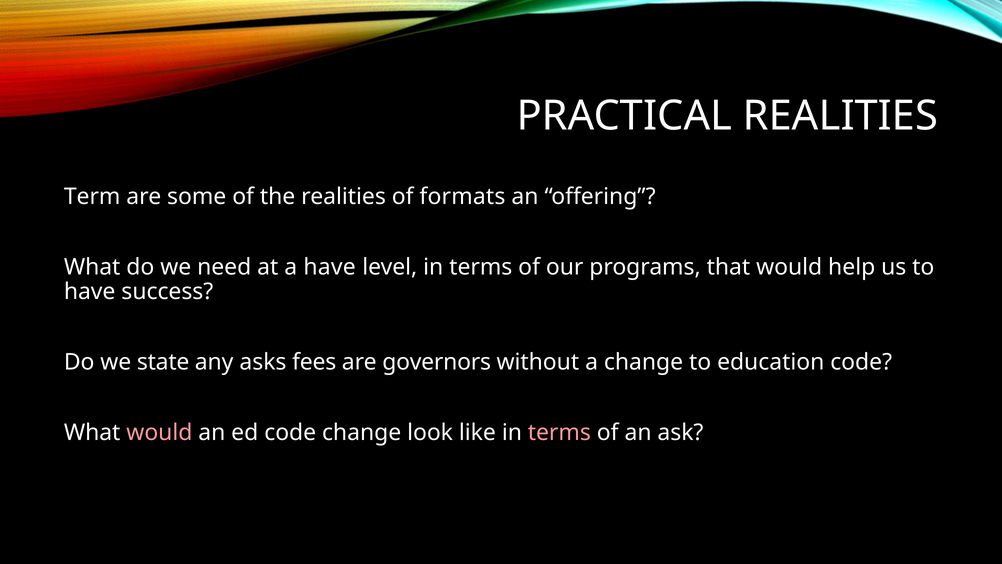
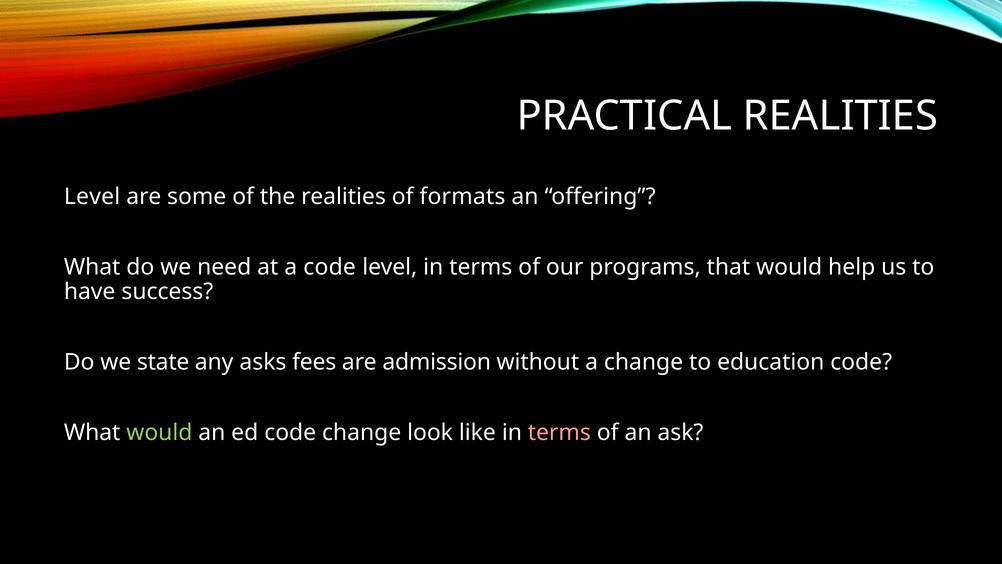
Term: Term -> Level (92, 196)
a have: have -> code (330, 267)
governors: governors -> admission (437, 362)
would colour: pink -> light green (159, 432)
